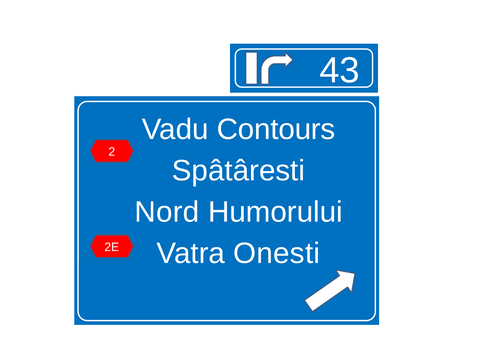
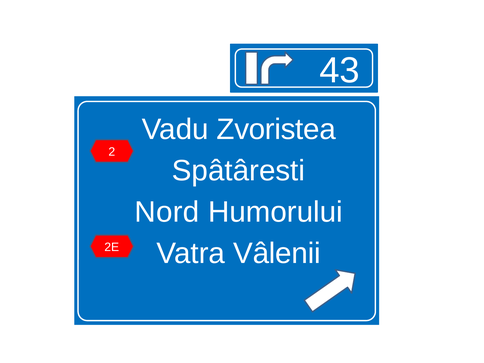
Contours: Contours -> Zvoristea (276, 129)
Onesti: Onesti -> Vâlenii (277, 254)
